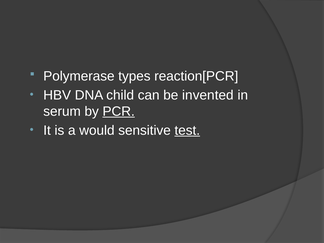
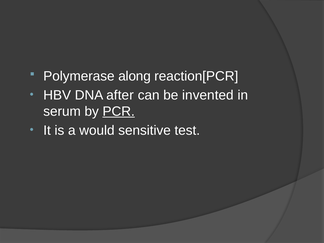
types: types -> along (135, 76)
child: child -> after (120, 95)
test underline: present -> none (187, 130)
